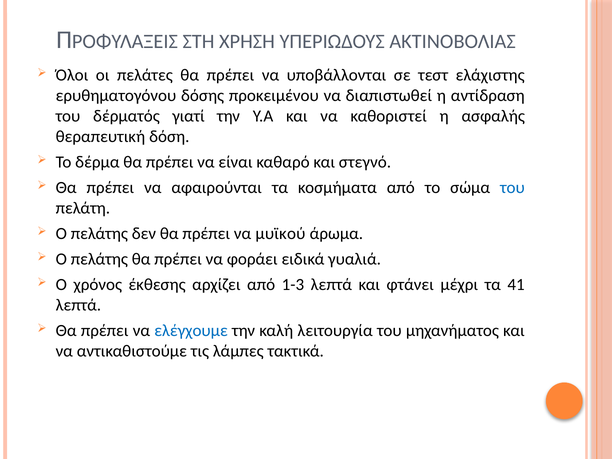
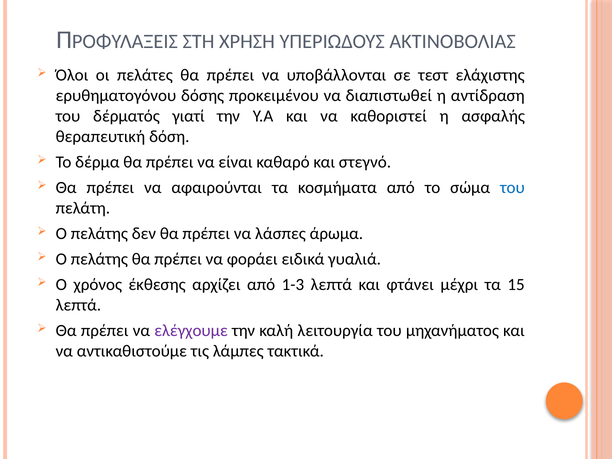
μυϊκού: μυϊκού -> λάσπες (280, 234)
41: 41 -> 15 (516, 285)
ελέγχουμε colour: blue -> purple (191, 331)
